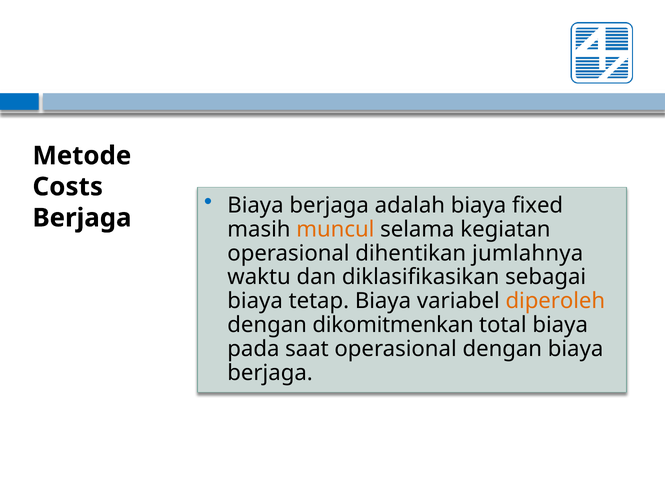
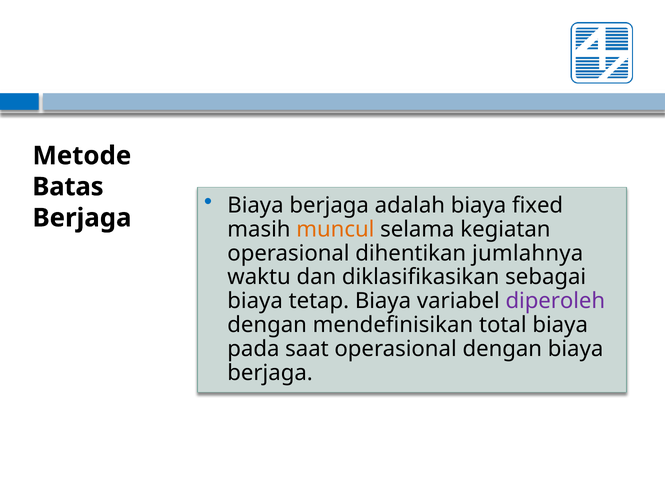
Costs: Costs -> Batas (68, 187)
diperoleh colour: orange -> purple (555, 301)
dikomitmenkan: dikomitmenkan -> mendefinisikan (393, 325)
